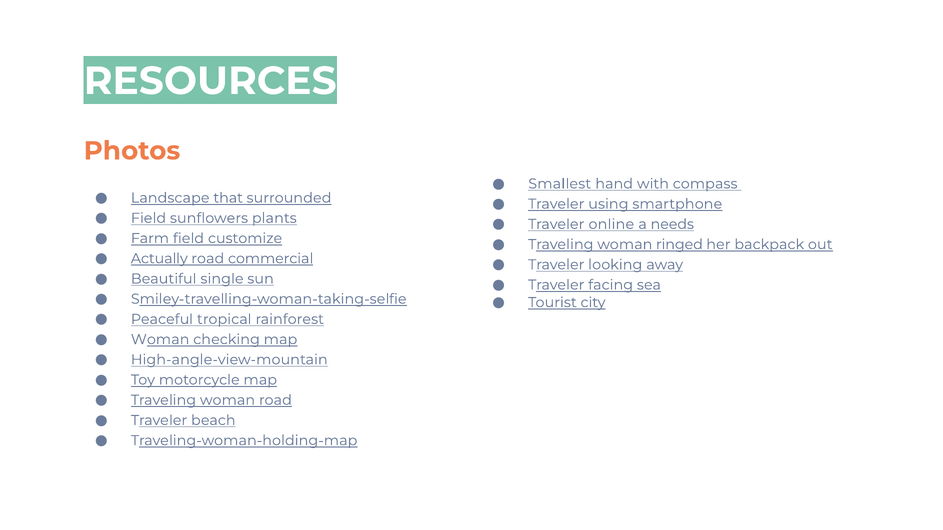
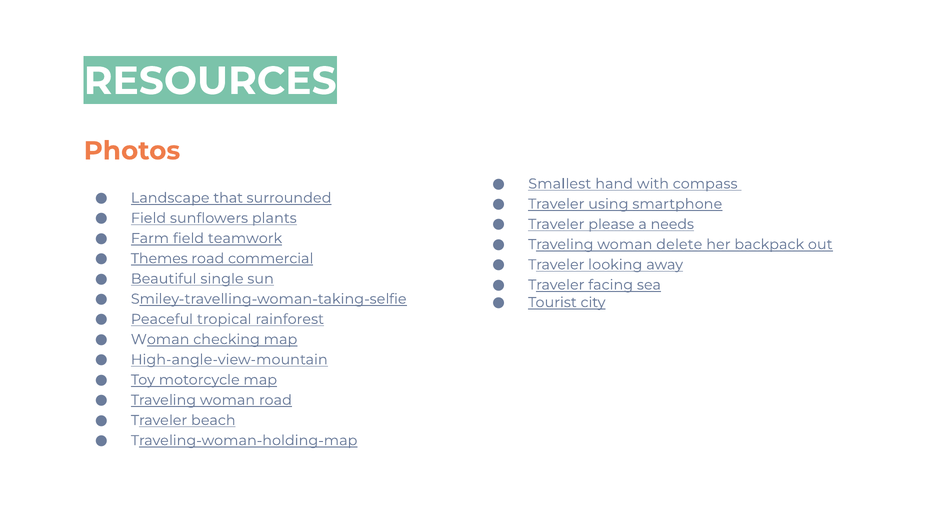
online: online -> please (611, 224)
customize: customize -> teamwork (245, 239)
ringed: ringed -> delete (679, 245)
Actually: Actually -> Themes (159, 259)
